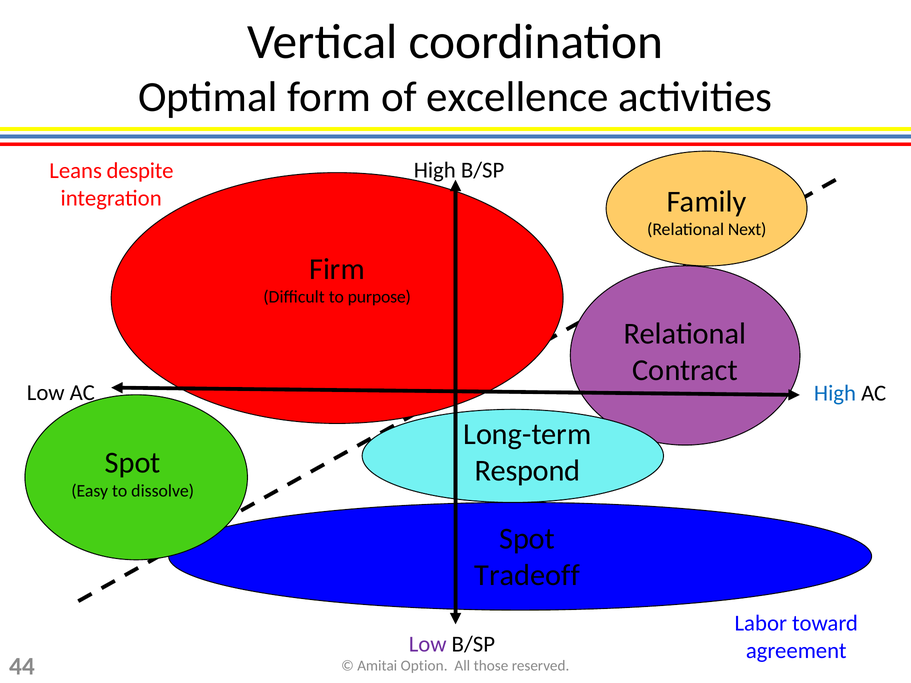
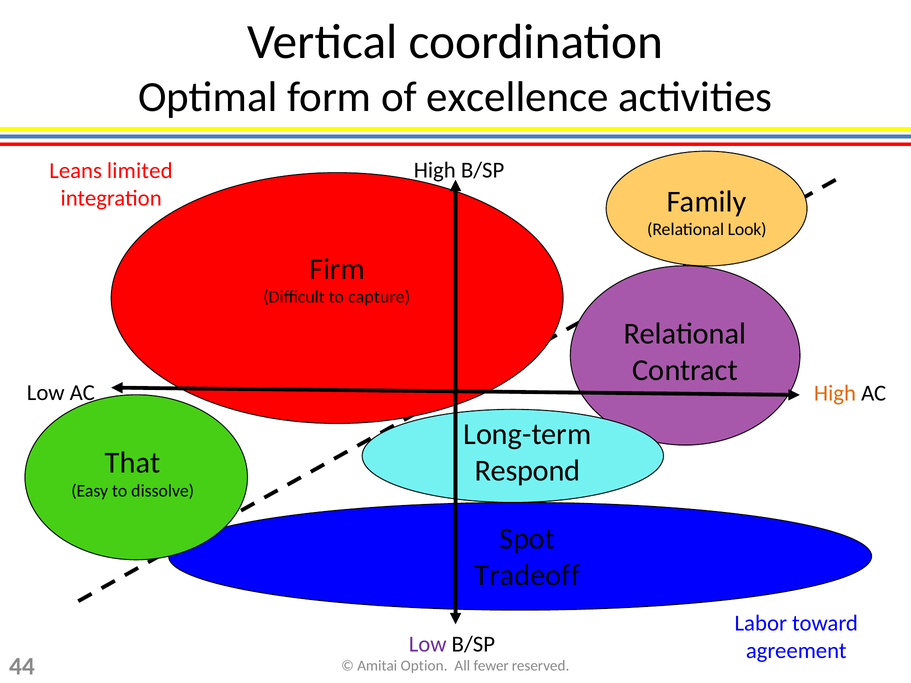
despite: despite -> limited (140, 171)
Next: Next -> Look (747, 230)
purpose: purpose -> capture (379, 297)
High colour: blue -> orange (835, 393)
Spot: Spot -> That (133, 463)
those: those -> fewer (491, 666)
